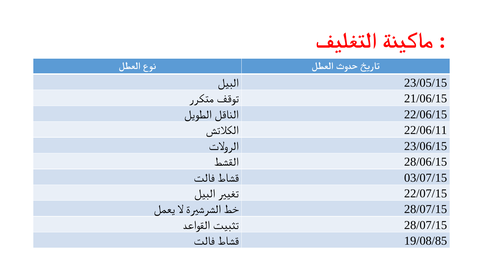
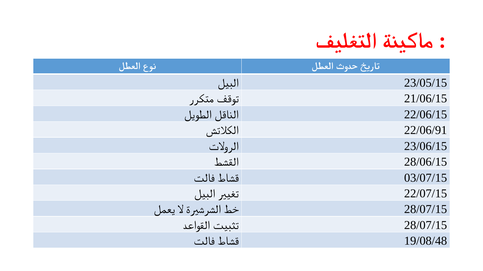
22/06/11: 22/06/11 -> 22/06/91 (426, 131)
19/08/85: 19/08/85 -> 19/08/48 (426, 242)
